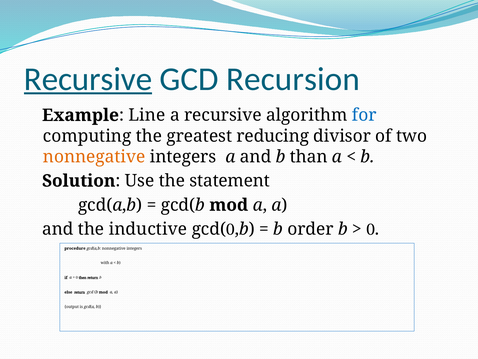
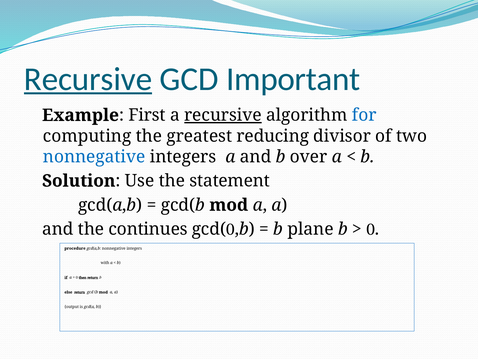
Recursion: Recursion -> Important (293, 79)
Line: Line -> First (147, 115)
recursive underline: none -> present (223, 115)
nonnegative colour: orange -> blue (94, 156)
than: than -> over (309, 156)
inductive: inductive -> continues (148, 229)
order: order -> plane (311, 229)
